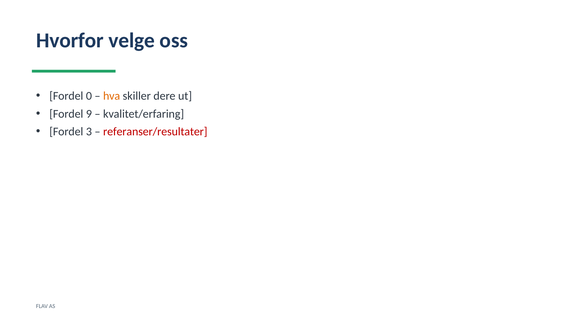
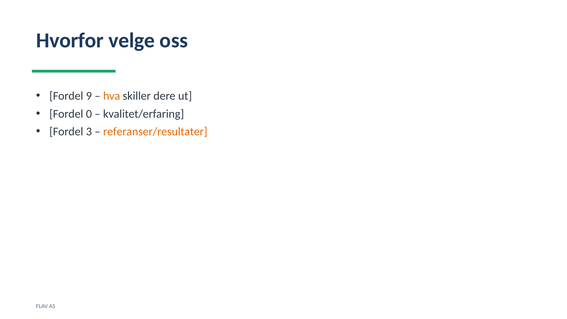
0: 0 -> 9 (89, 96)
9: 9 -> 0 (89, 114)
referanser/resultater colour: red -> orange (155, 131)
